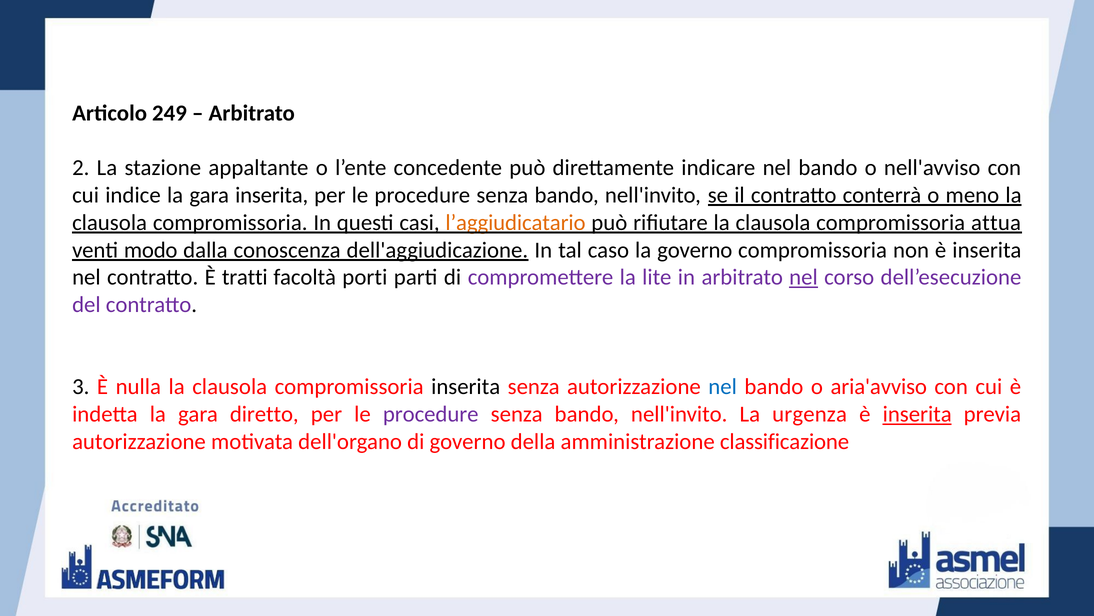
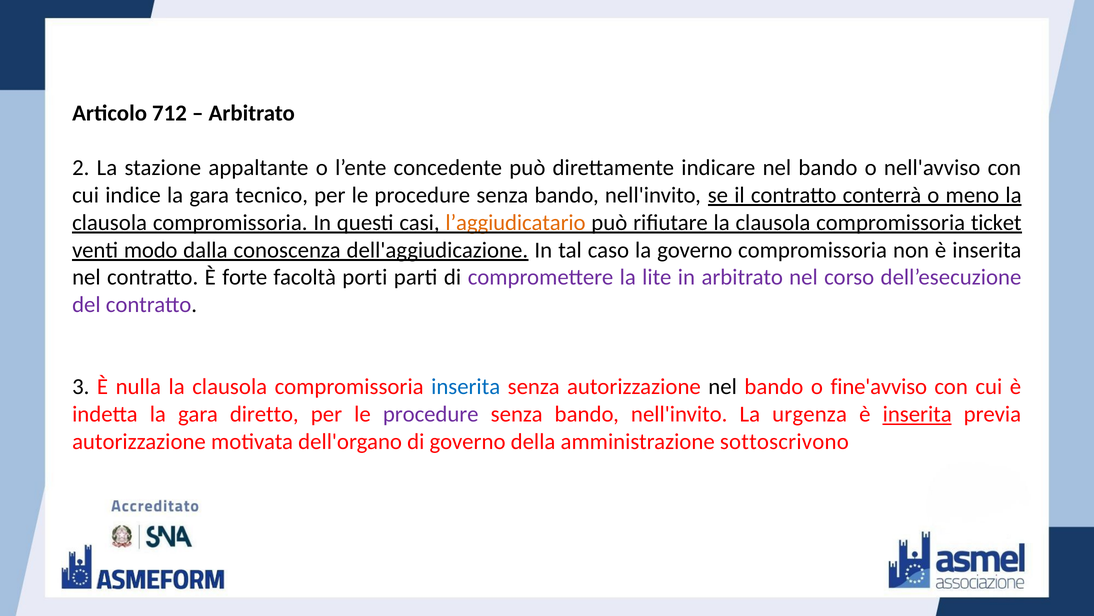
249: 249 -> 712 (169, 113)
gara inserita: inserita -> tecnico (272, 195)
attua: attua -> ticket (996, 222)
tratti: tratti -> forte (245, 277)
nel underline: present -> none (804, 277)
inserita colour: black -> blue (466, 387)
nel colour: blue -> black (723, 387)
aria'avviso: aria'avviso -> fine'avviso (879, 387)
classificazione: classificazione -> sottoscrivono (784, 441)
